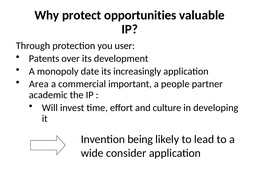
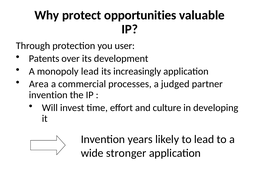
monopoly date: date -> lead (90, 71)
important: important -> processes (130, 84)
people: people -> judged (175, 84)
academic: academic -> invention (48, 95)
being: being -> years (140, 139)
consider: consider -> stronger (126, 153)
